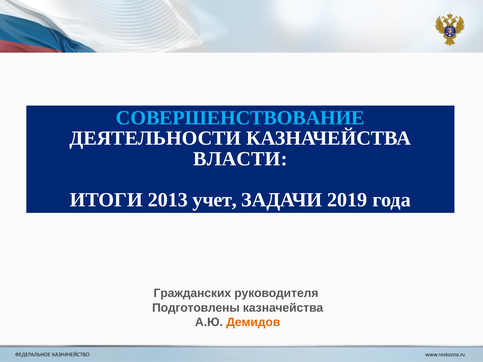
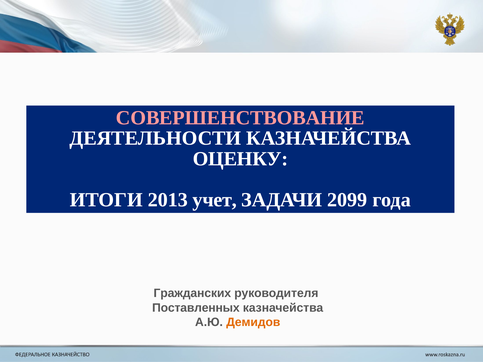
СОВЕРШЕНСТВОВАНИЕ colour: light blue -> pink (240, 118)
ВЛАСТИ: ВЛАСТИ -> ОЦЕНКУ (240, 159)
2019: 2019 -> 2099 (347, 200)
Подготовлены: Подготовлены -> Поставленных (196, 308)
